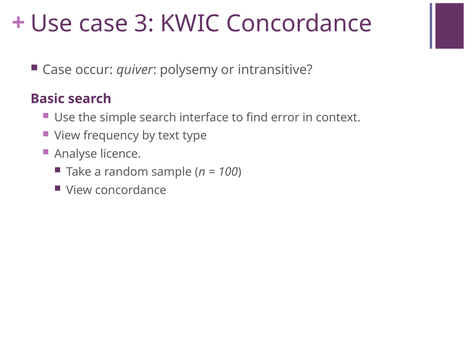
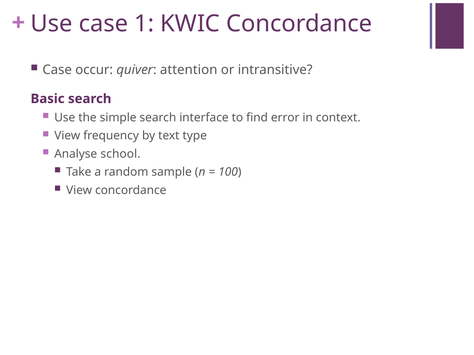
3: 3 -> 1 (144, 24)
polysemy: polysemy -> attention (189, 70)
licence: licence -> school (120, 154)
